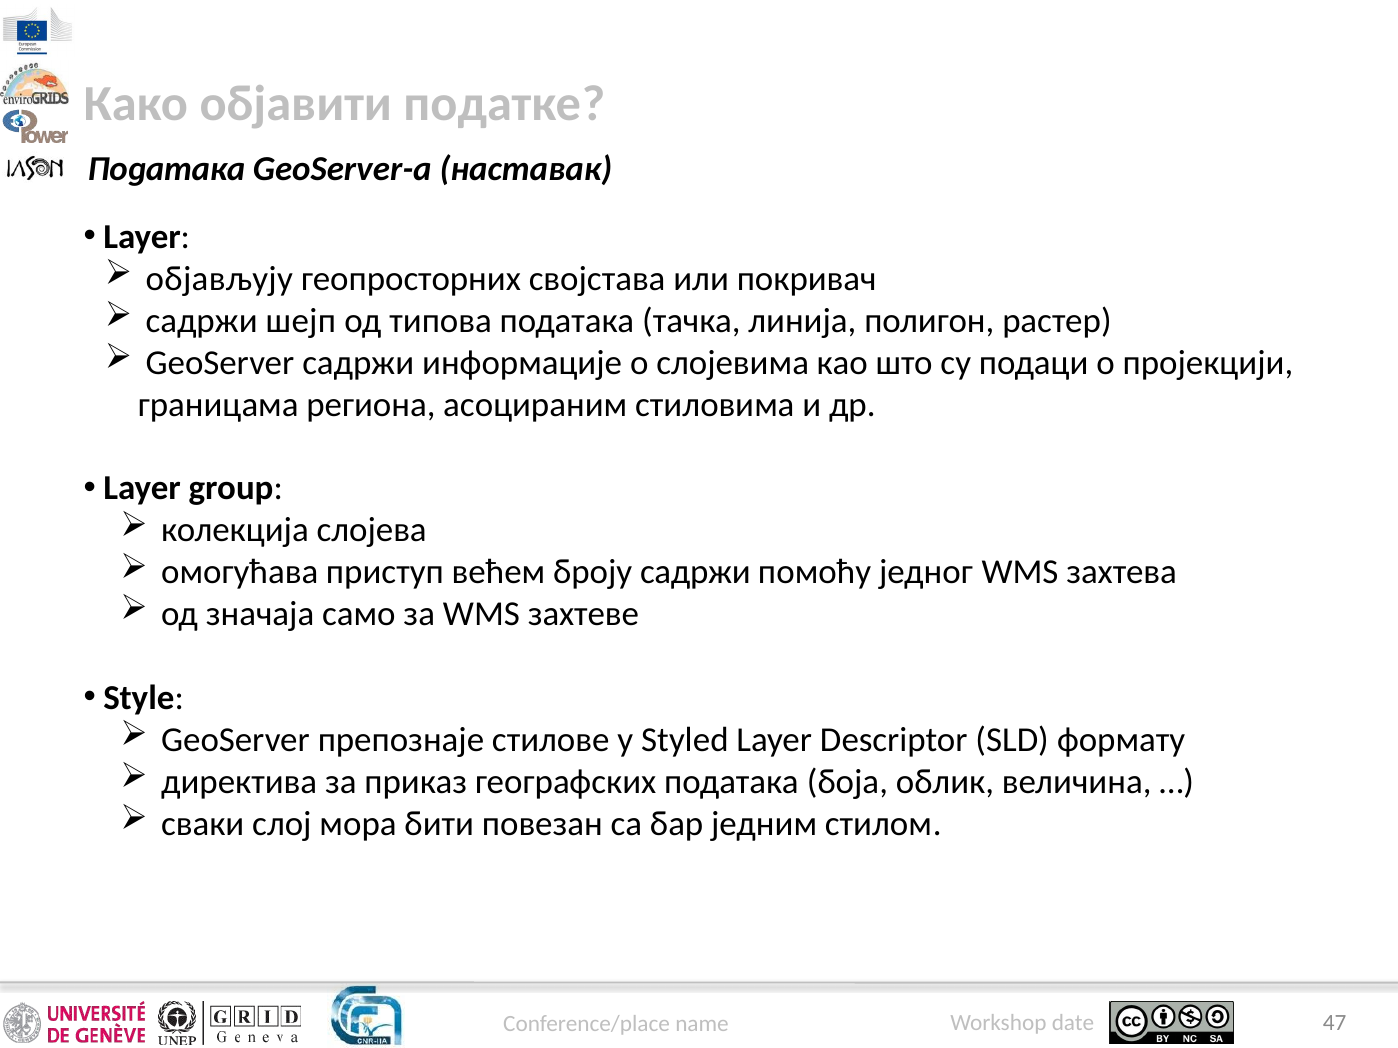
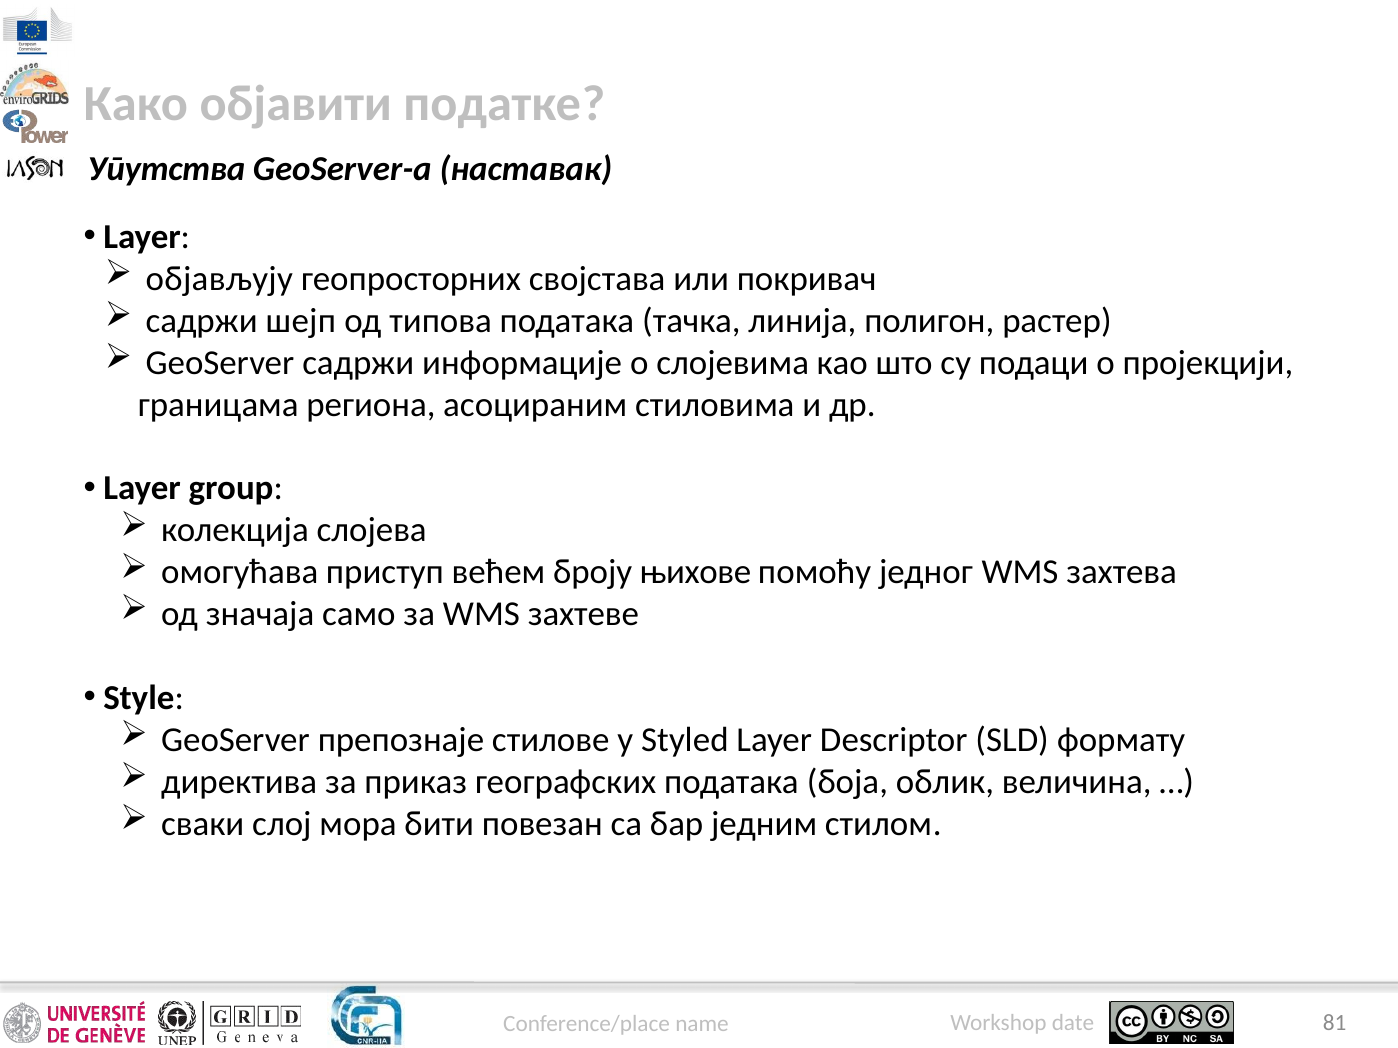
Података: Података -> Упутства (166, 169)
броју садржи: садржи -> њихове (695, 573)
47: 47 -> 81 (1335, 1024)
